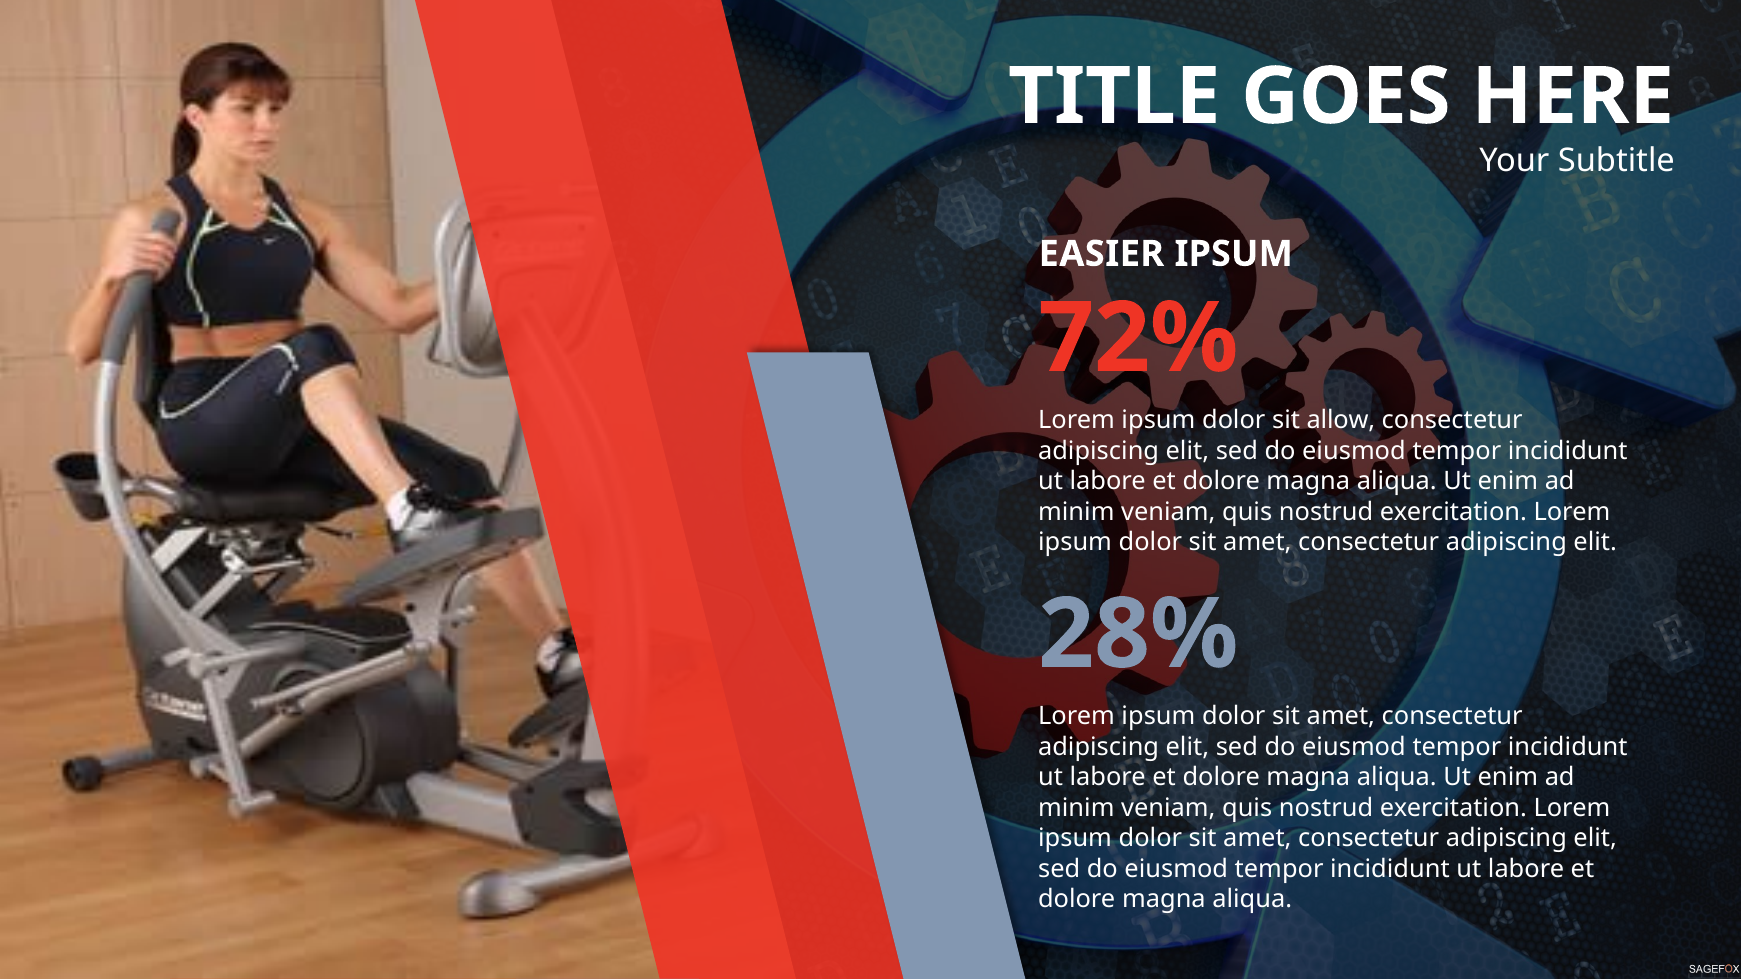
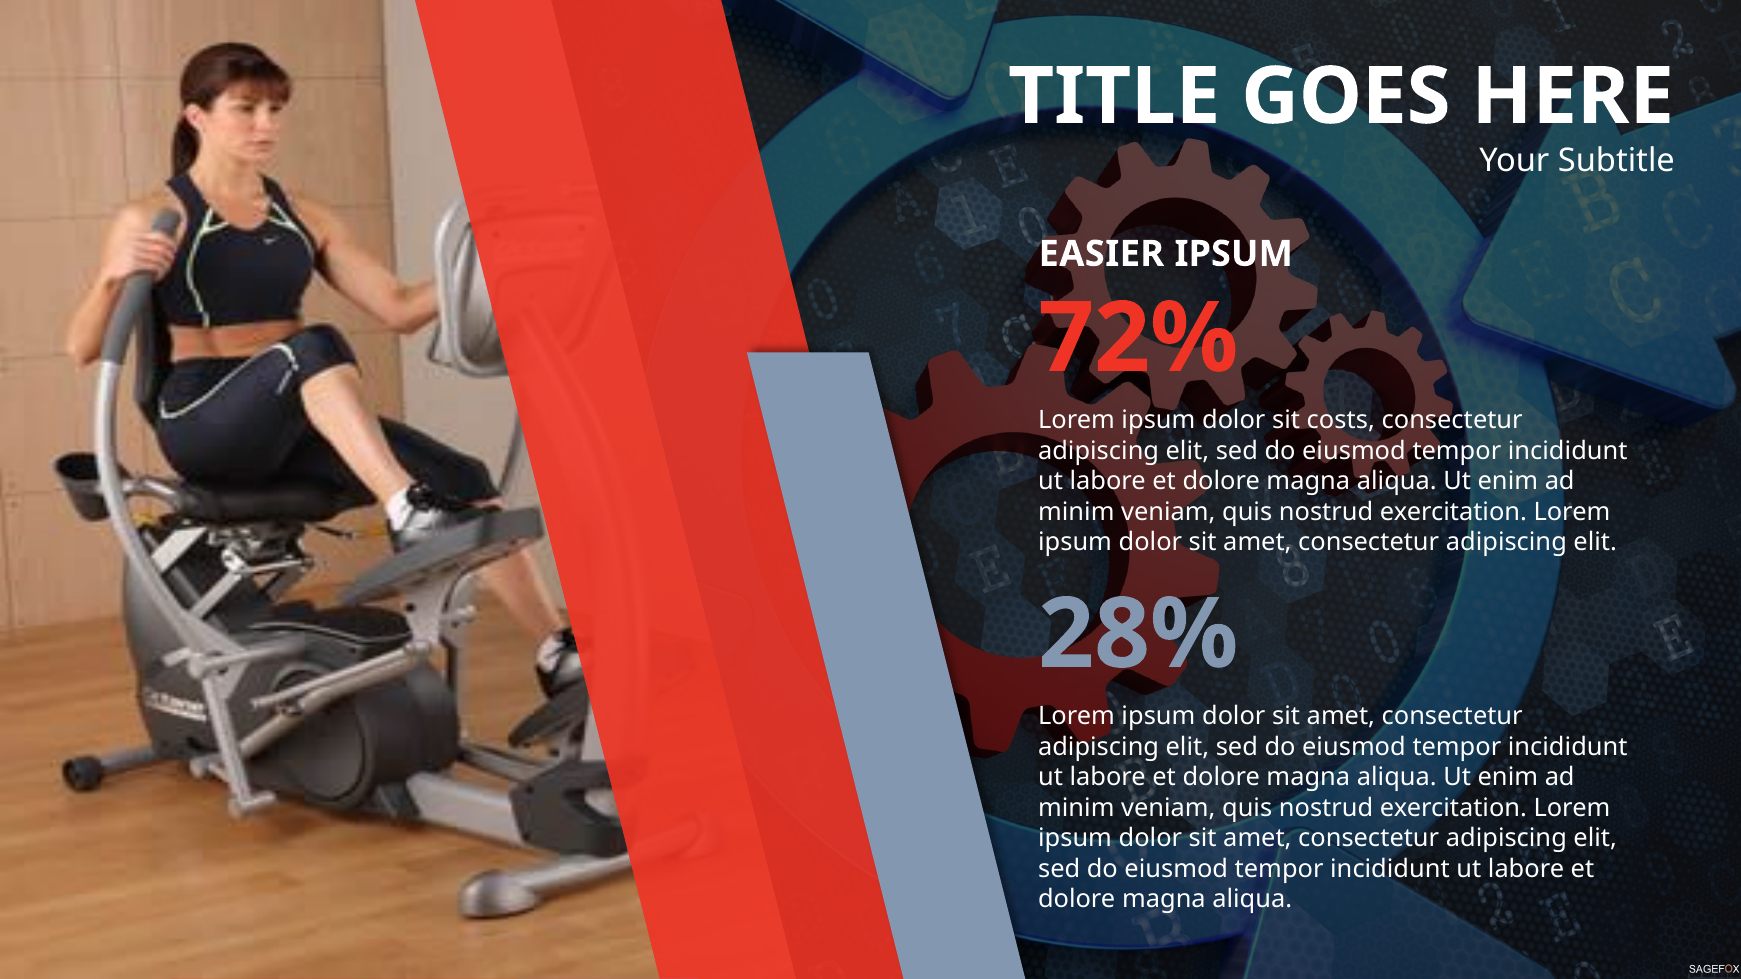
allow: allow -> costs (1341, 421)
